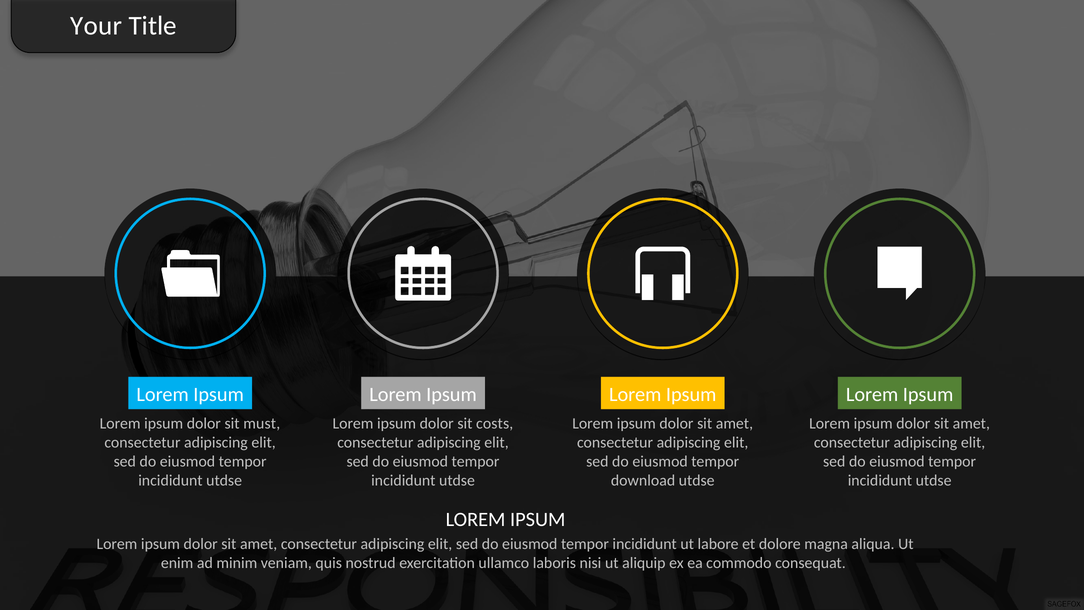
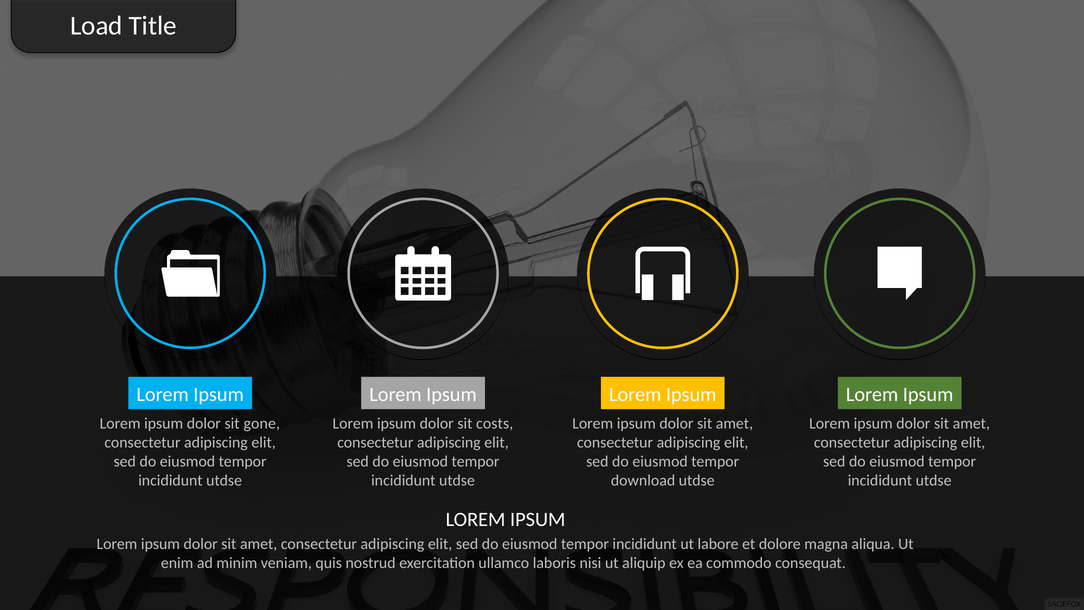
Your: Your -> Load (96, 26)
must: must -> gone (262, 423)
